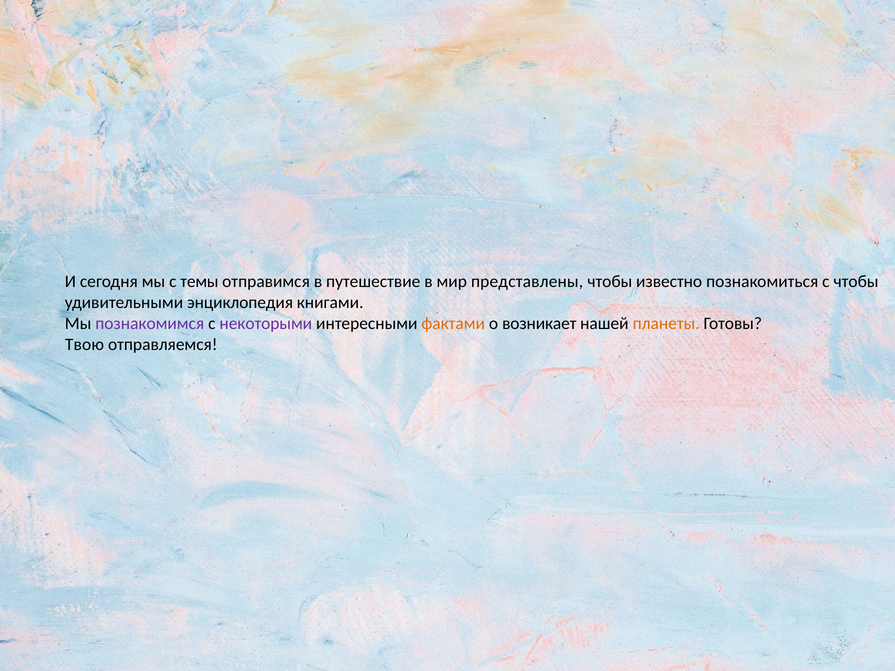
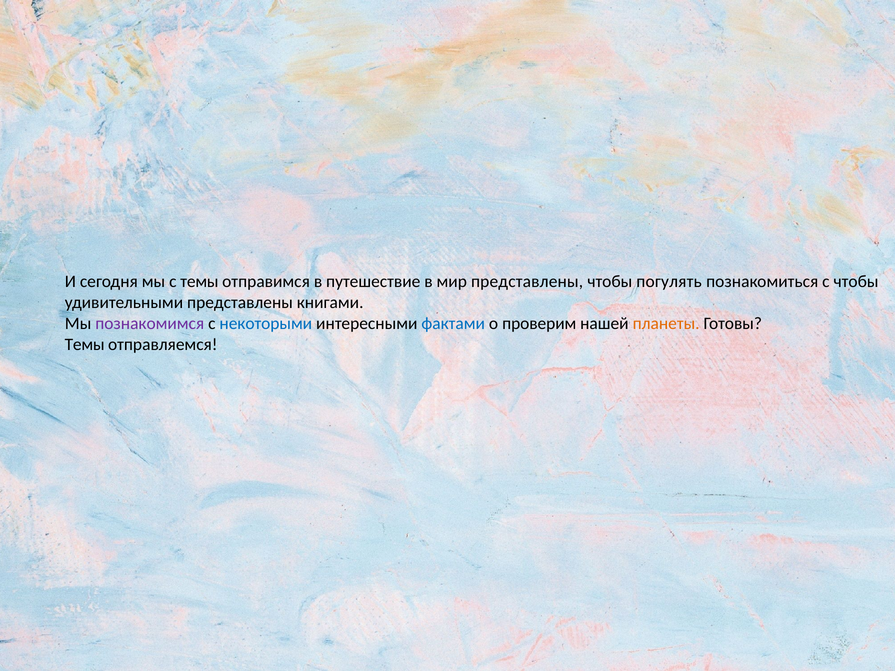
известно: известно -> погулять (669, 282)
удивительными энциклопедия: энциклопедия -> представлены (240, 303)
некоторыми colour: purple -> blue (266, 324)
фактами colour: orange -> blue (453, 324)
возникает: возникает -> проверим (539, 324)
Твою: Твою -> Темы (85, 345)
